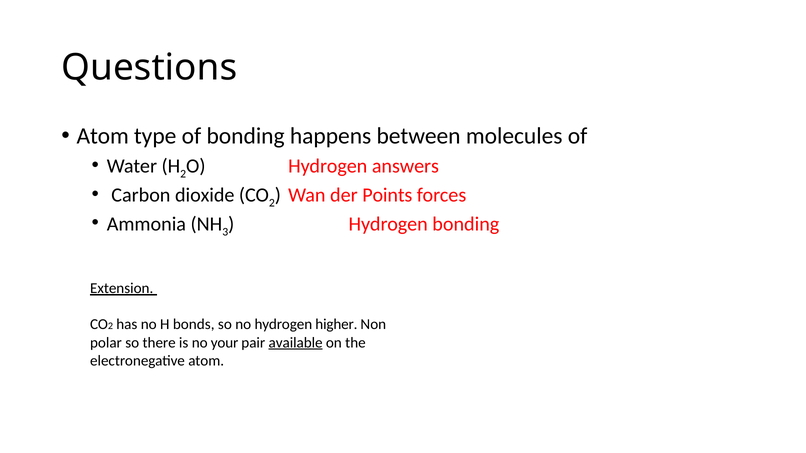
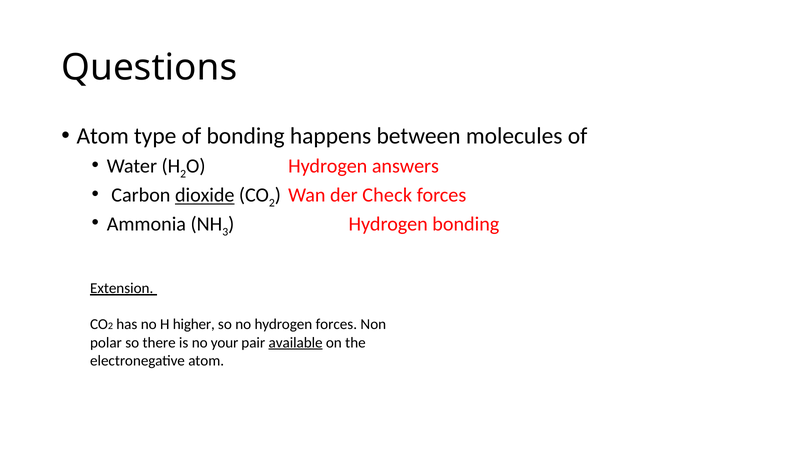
dioxide underline: none -> present (205, 195)
Points: Points -> Check (387, 195)
bonds: bonds -> higher (194, 325)
hydrogen higher: higher -> forces (336, 325)
